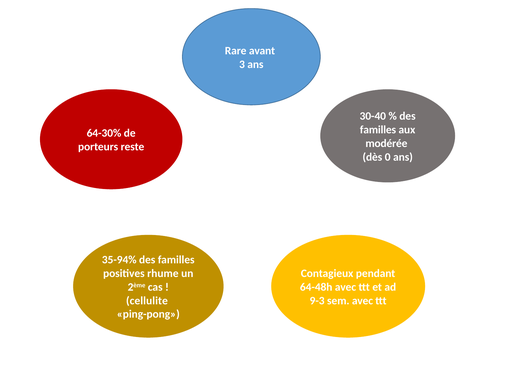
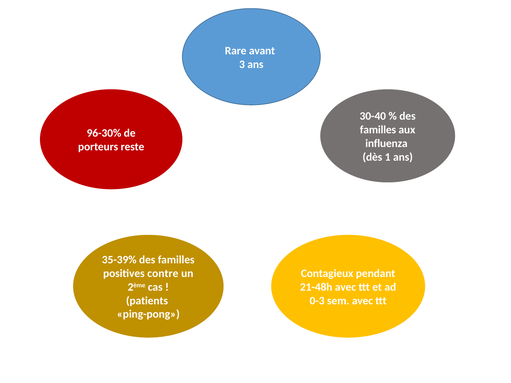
64-30%: 64-30% -> 96-30% (104, 133)
modérée: modérée -> influenza (386, 144)
0: 0 -> 1 (388, 157)
35-94%: 35-94% -> 35-39% (119, 260)
rhume: rhume -> contre (163, 274)
64-48h: 64-48h -> 21-48h (316, 287)
cellulite: cellulite -> patients (147, 301)
9-3: 9-3 -> 0-3 (317, 301)
